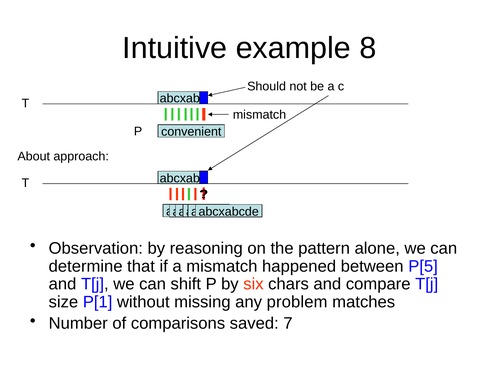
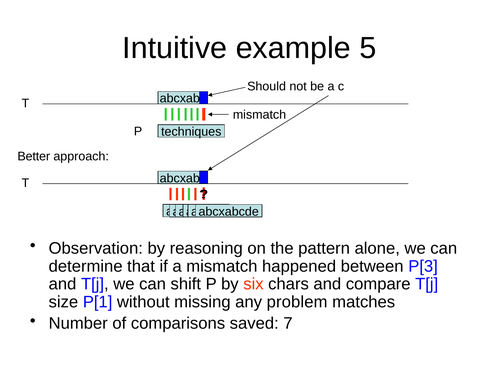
8: 8 -> 5 (368, 48)
convenient: convenient -> techniques (191, 132)
About: About -> Better (34, 156)
P[5: P[5 -> P[3 (423, 266)
